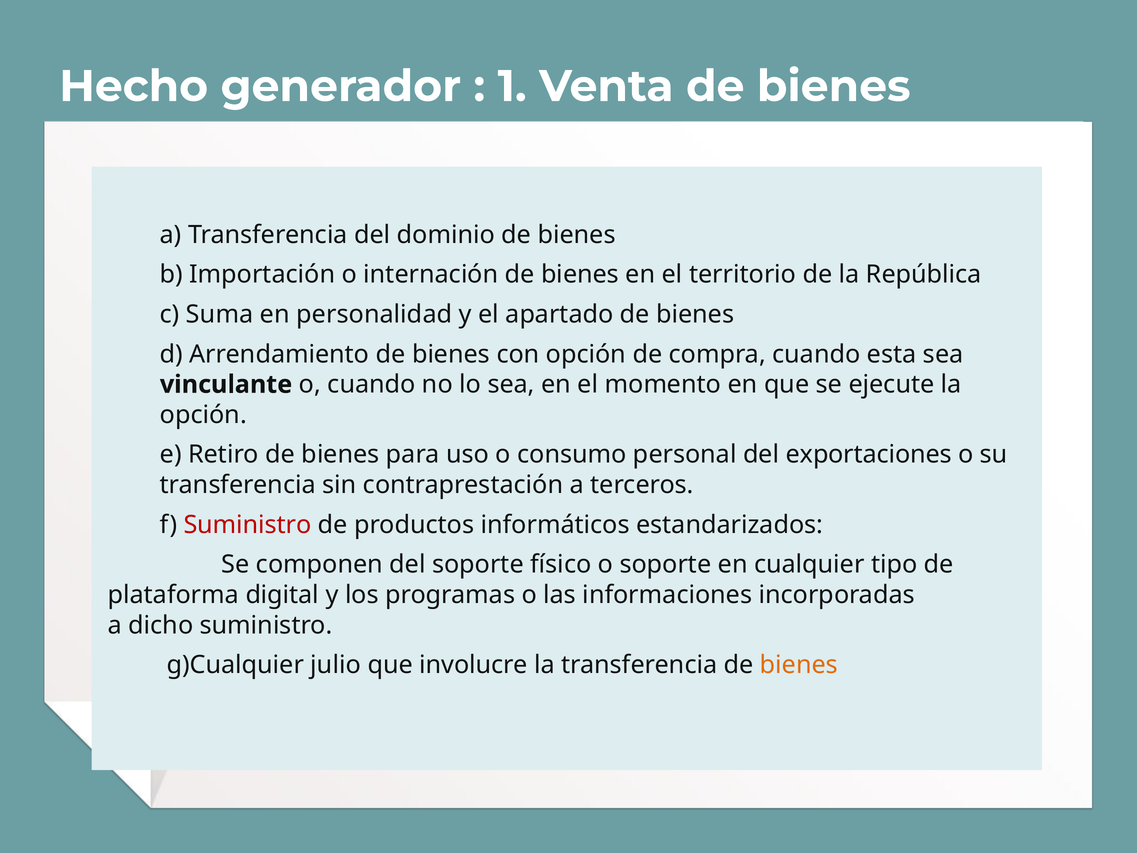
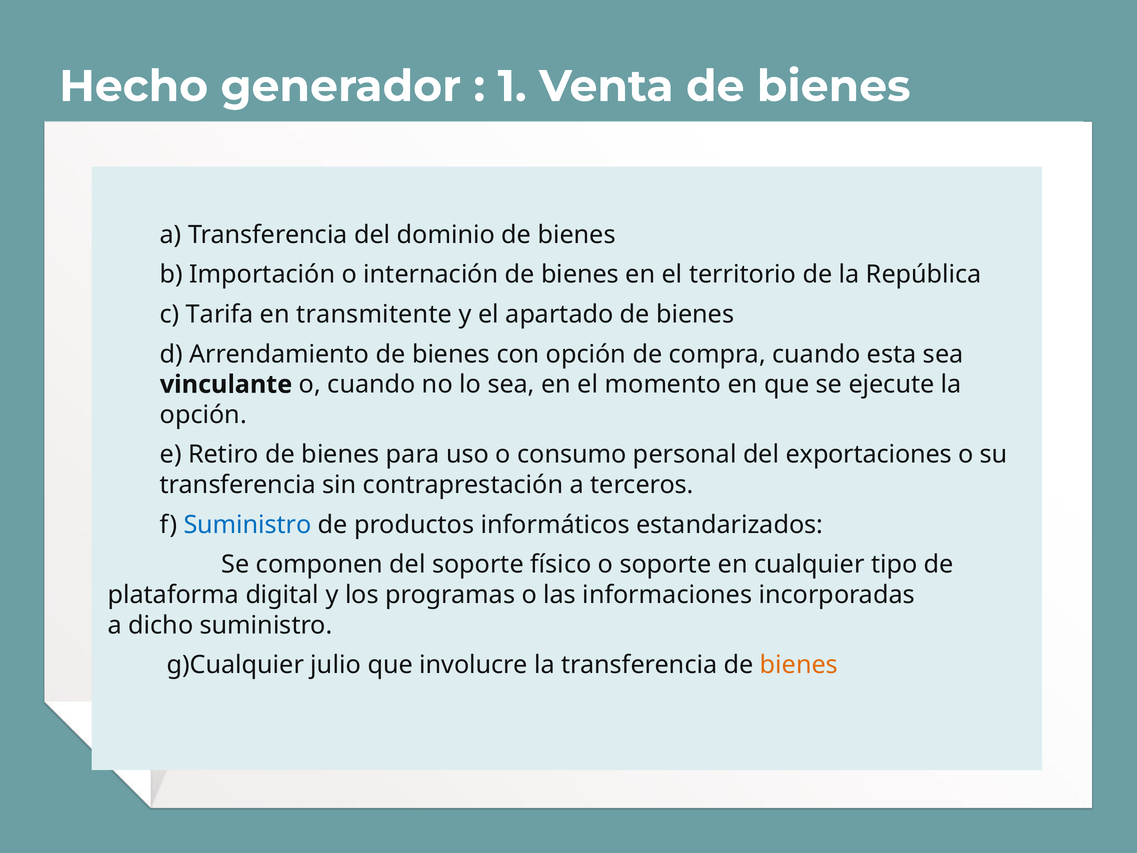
Suma: Suma -> Tarifa (220, 314)
personalidad: personalidad -> transmitente (374, 314)
Suministro colour: red -> blue (247, 525)
